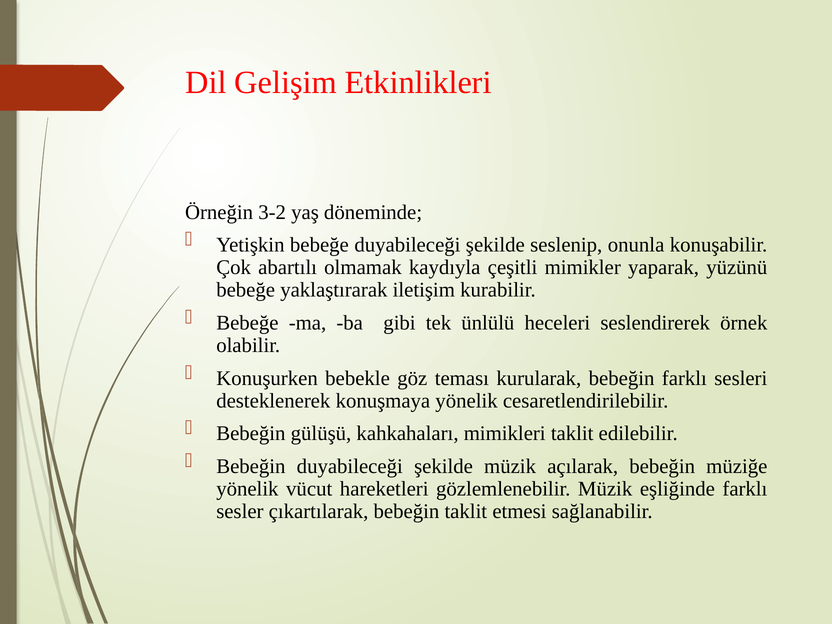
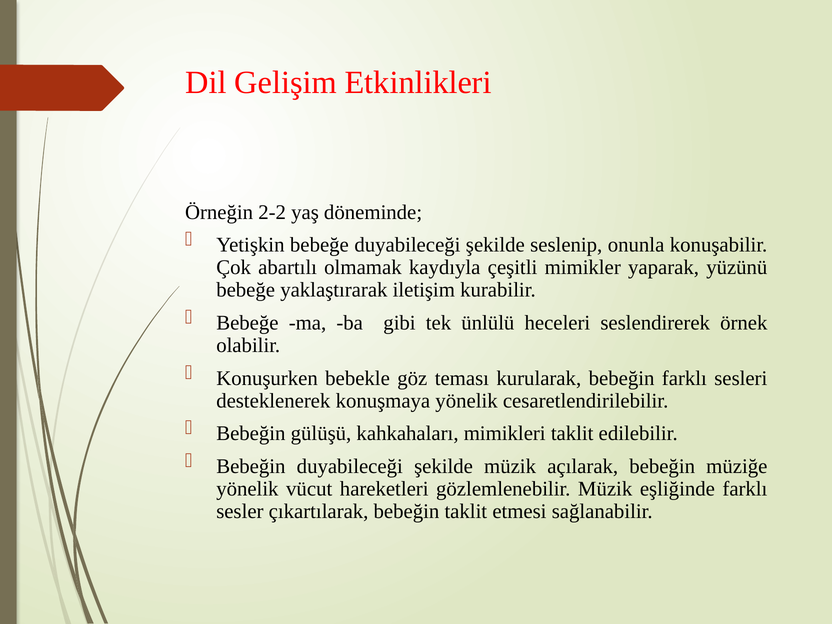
3-2: 3-2 -> 2-2 (272, 212)
